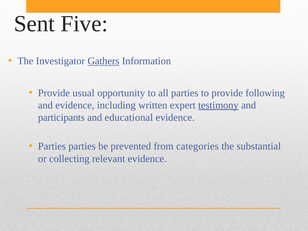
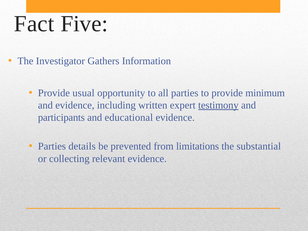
Sent: Sent -> Fact (34, 24)
Gathers underline: present -> none (103, 61)
following: following -> minimum (265, 93)
Parties parties: parties -> details (82, 146)
categories: categories -> limitations (198, 146)
